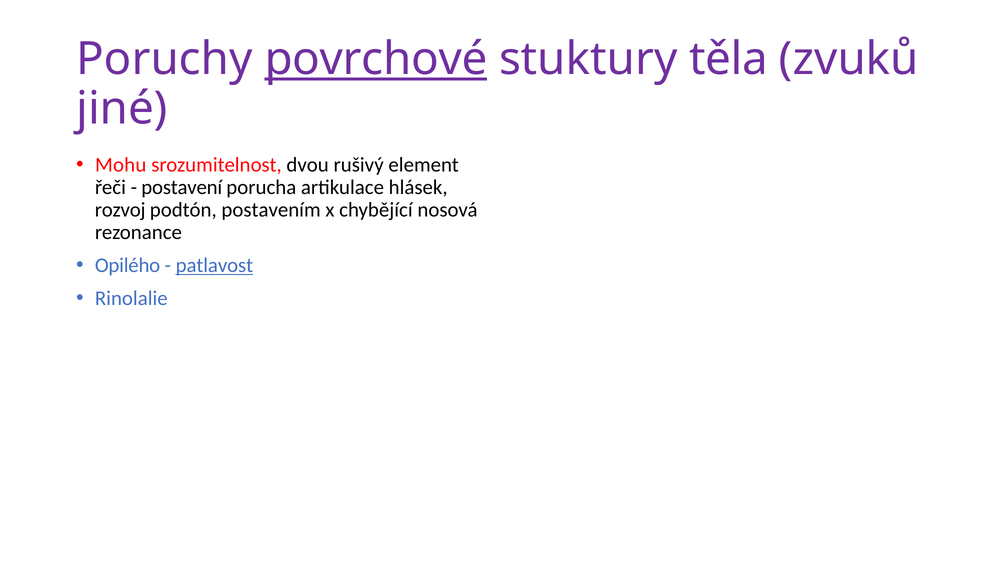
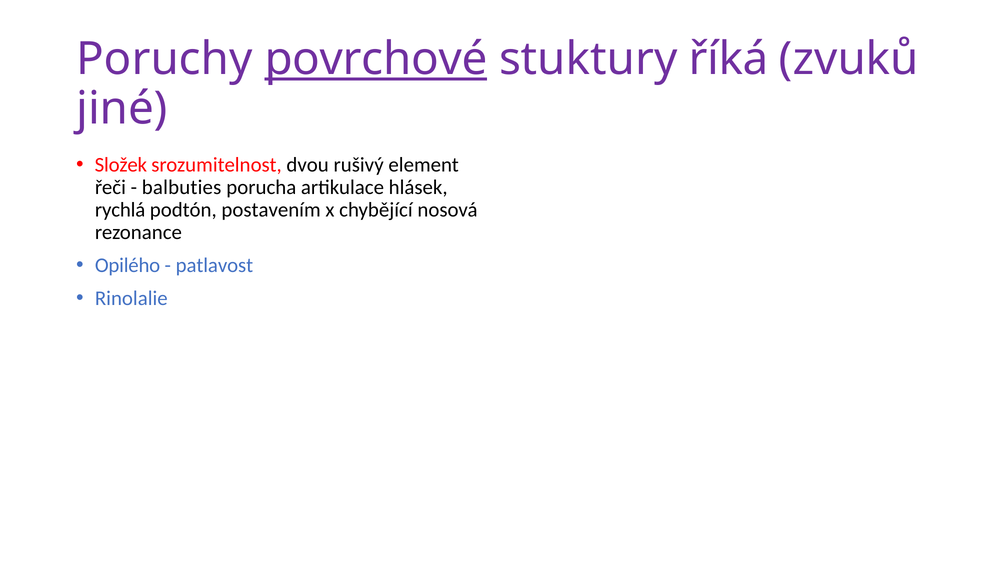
těla: těla -> říká (728, 59)
Mohu: Mohu -> Složek (121, 165)
postavení: postavení -> balbuties (182, 187)
rozvoj: rozvoj -> rychlá (120, 210)
patlavost underline: present -> none (214, 265)
